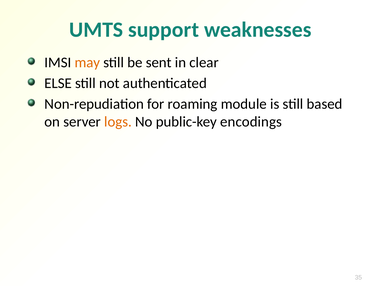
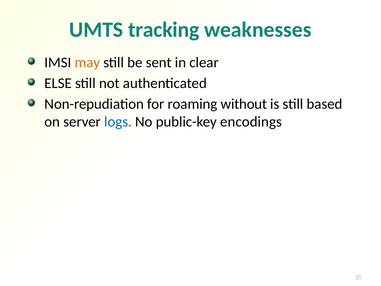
support: support -> tracking (164, 30)
module: module -> without (244, 104)
logs colour: orange -> blue (118, 122)
